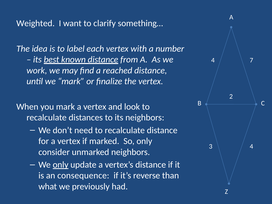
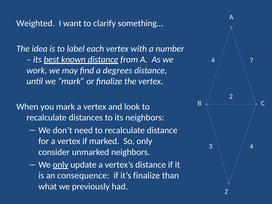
reached: reached -> degrees (118, 70)
it’s reverse: reverse -> finalize (147, 176)
